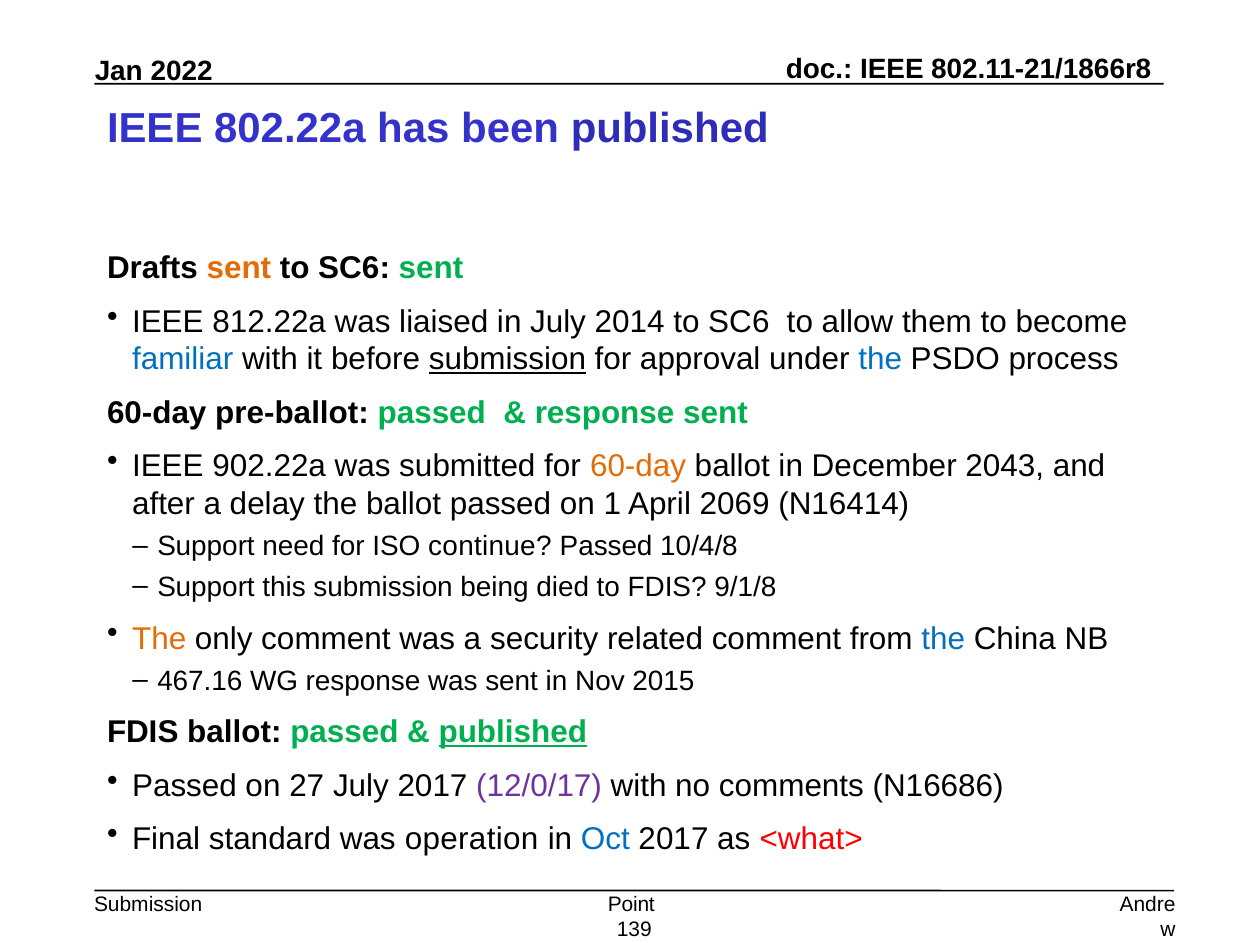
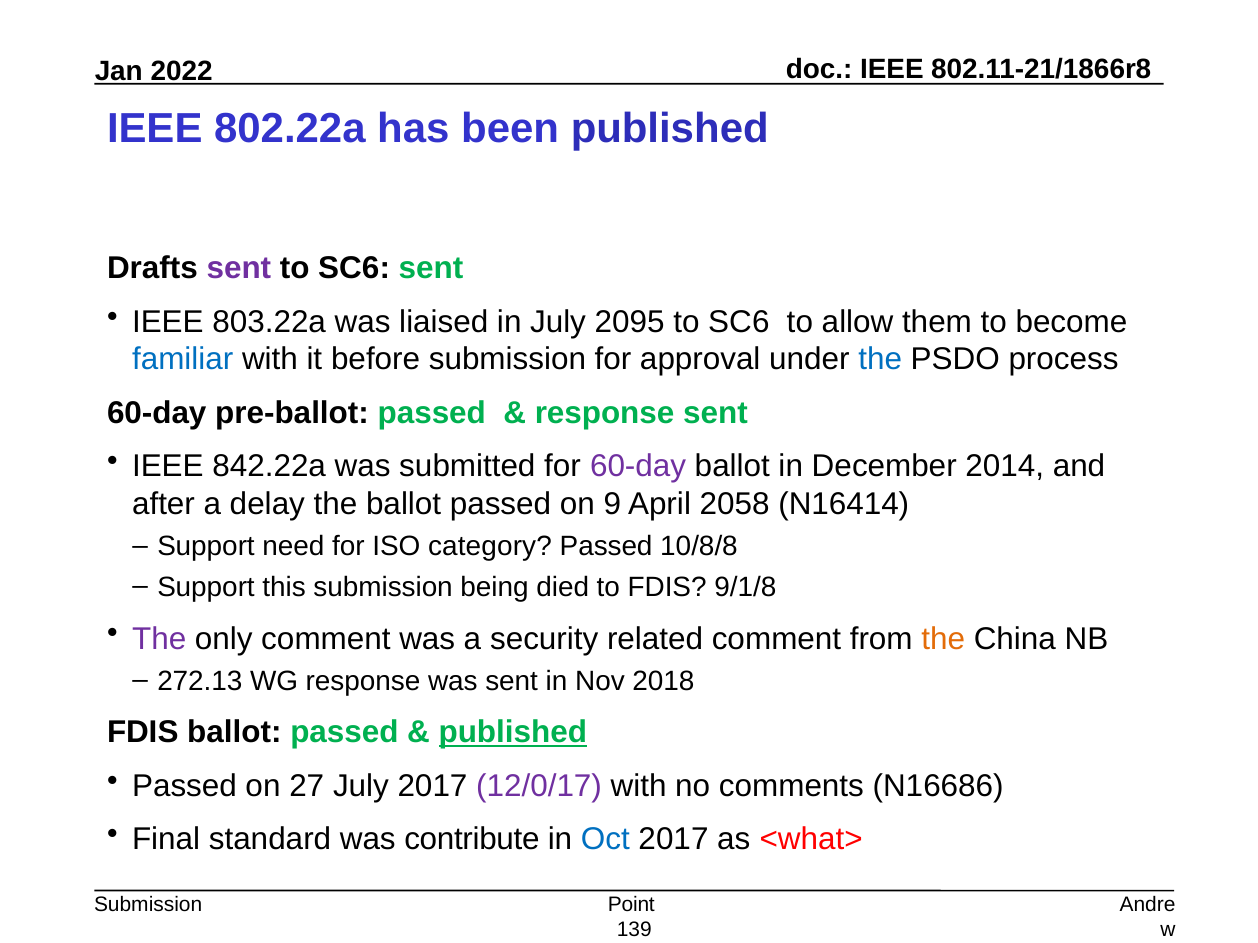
sent colour: orange -> purple (239, 269)
812.22a: 812.22a -> 803.22a (269, 322)
2014: 2014 -> 2095 (630, 322)
submission underline: present -> none (507, 360)
902.22a: 902.22a -> 842.22a (269, 467)
60-day colour: orange -> purple (638, 467)
2043: 2043 -> 2014 (1005, 467)
1: 1 -> 9 (612, 504)
2069: 2069 -> 2058 (735, 504)
continue: continue -> category (490, 547)
10/4/8: 10/4/8 -> 10/8/8 (699, 547)
The colour: orange -> purple (159, 639)
the colour: blue -> orange (943, 639)
467.16: 467.16 -> 272.13 (200, 681)
2015: 2015 -> 2018 (663, 681)
operation: operation -> contribute (472, 840)
